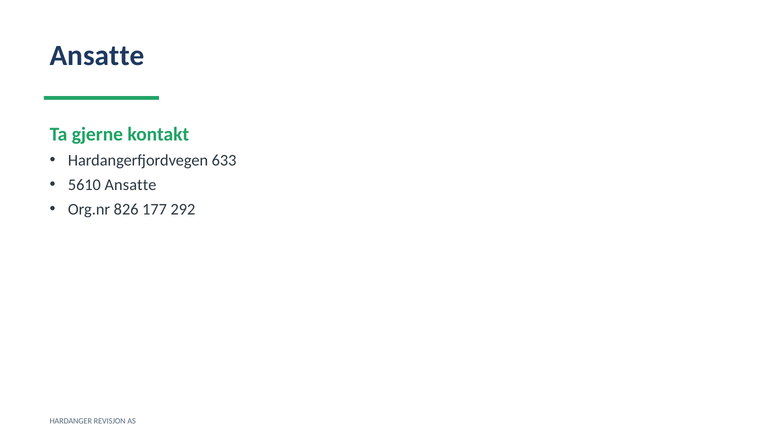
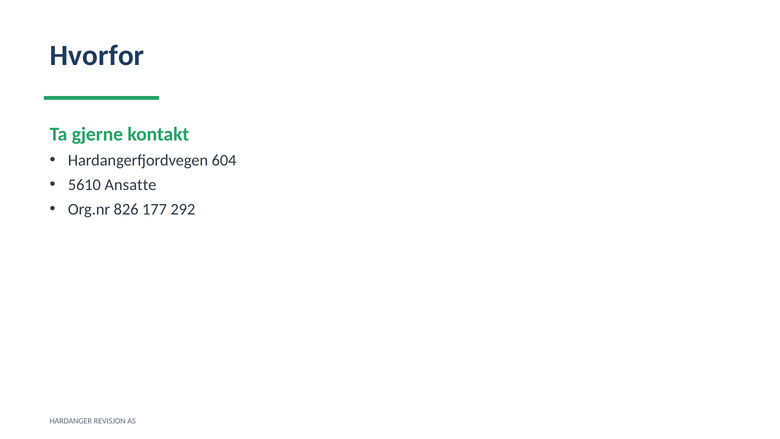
Ansatte: Ansatte -> Hvorfor (97, 56)
633: 633 -> 604 (224, 160)
